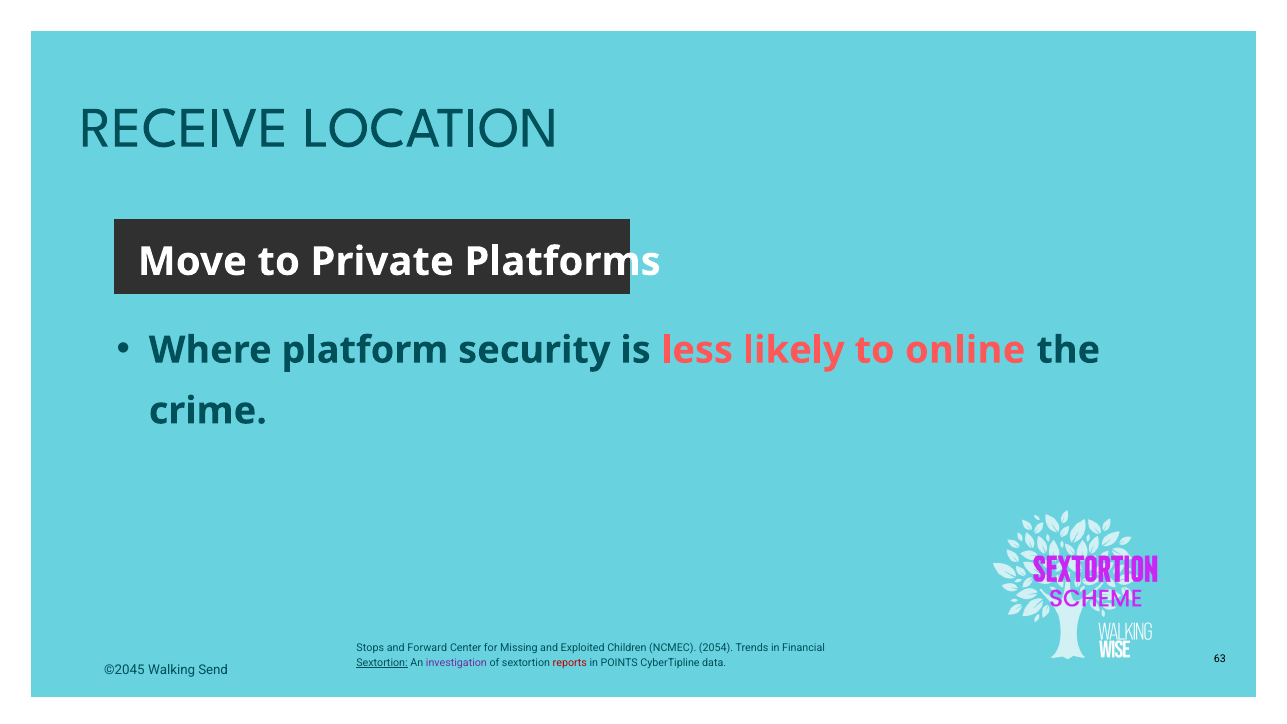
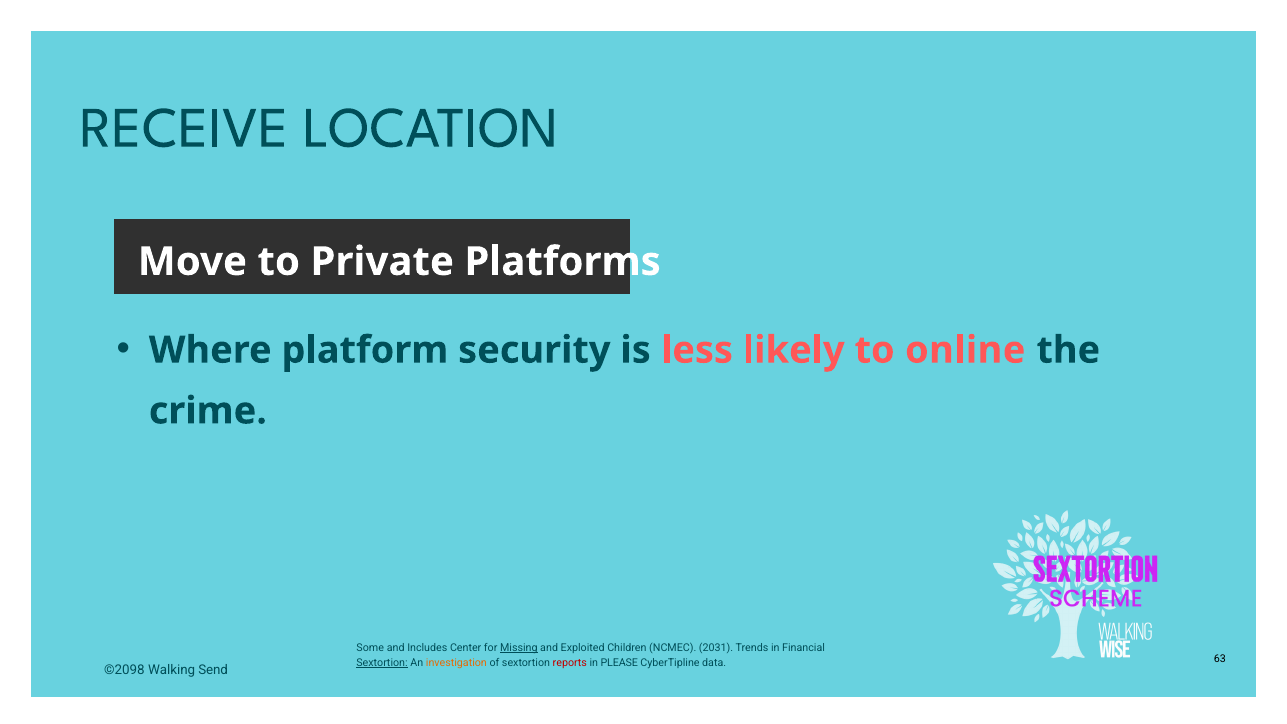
Stops: Stops -> Some (370, 648)
Forward: Forward -> Includes (427, 648)
Missing underline: none -> present (519, 648)
2054: 2054 -> 2031 (716, 648)
investigation colour: purple -> orange (456, 663)
POINTS: POINTS -> PLEASE (619, 663)
©2045: ©2045 -> ©2098 (124, 670)
